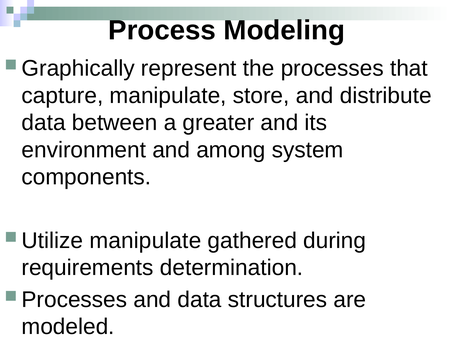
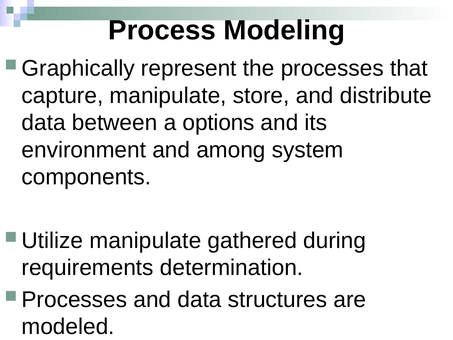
greater: greater -> options (219, 123)
